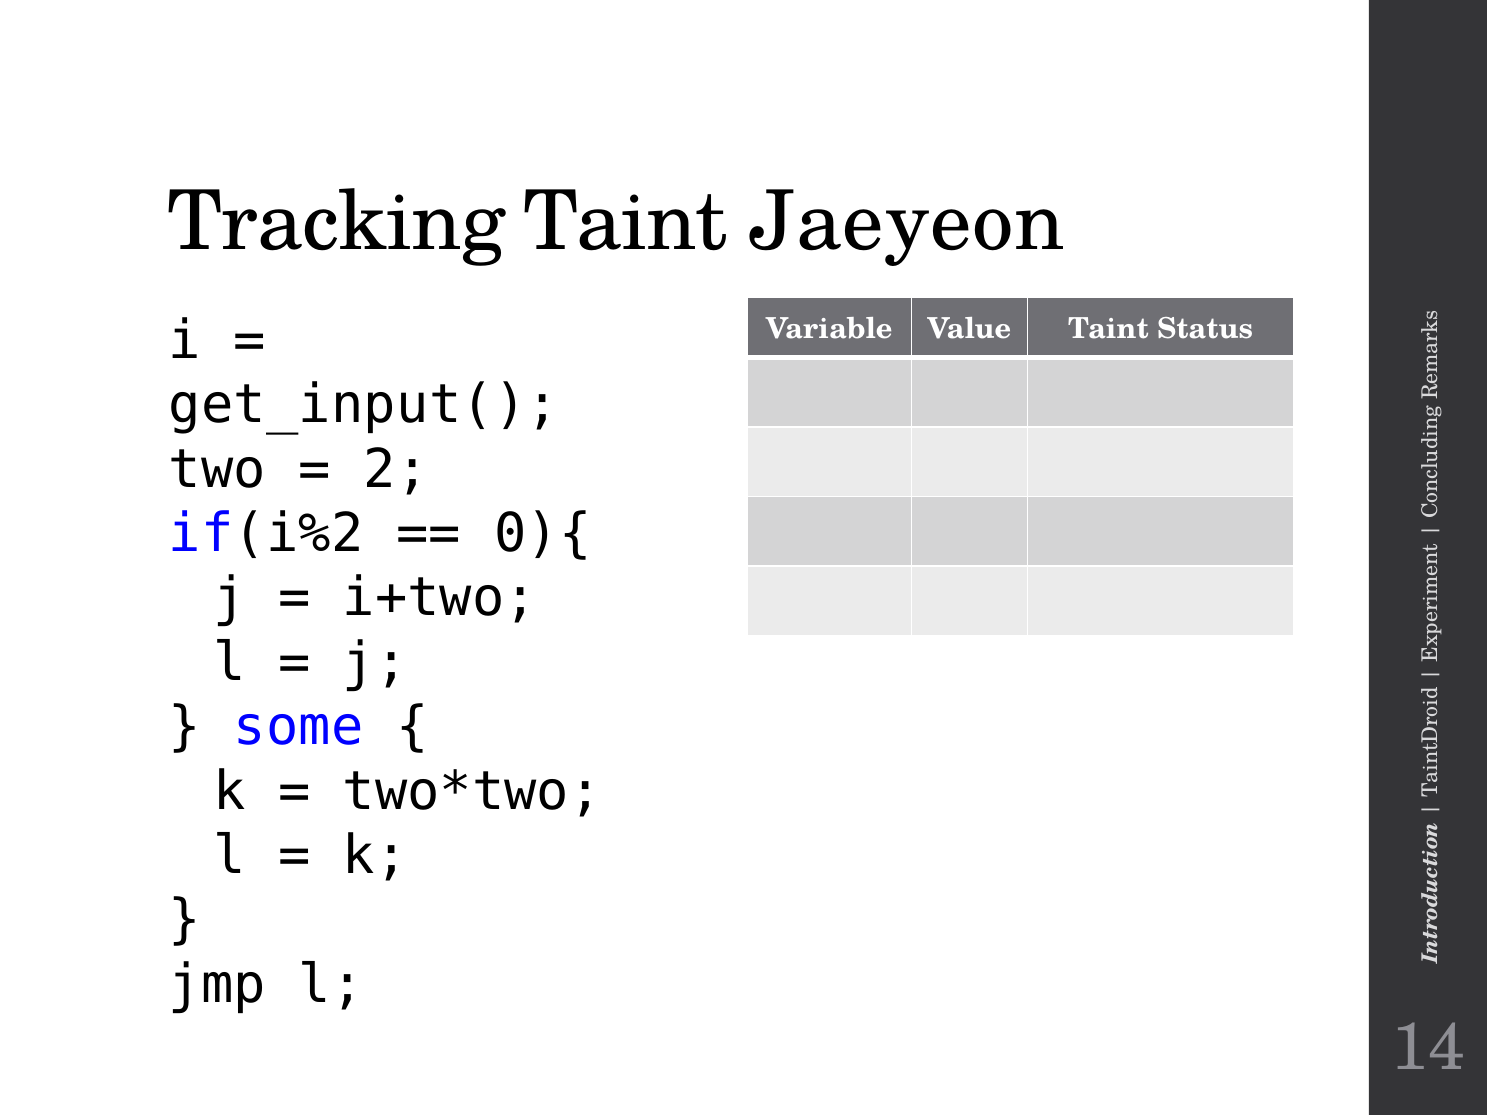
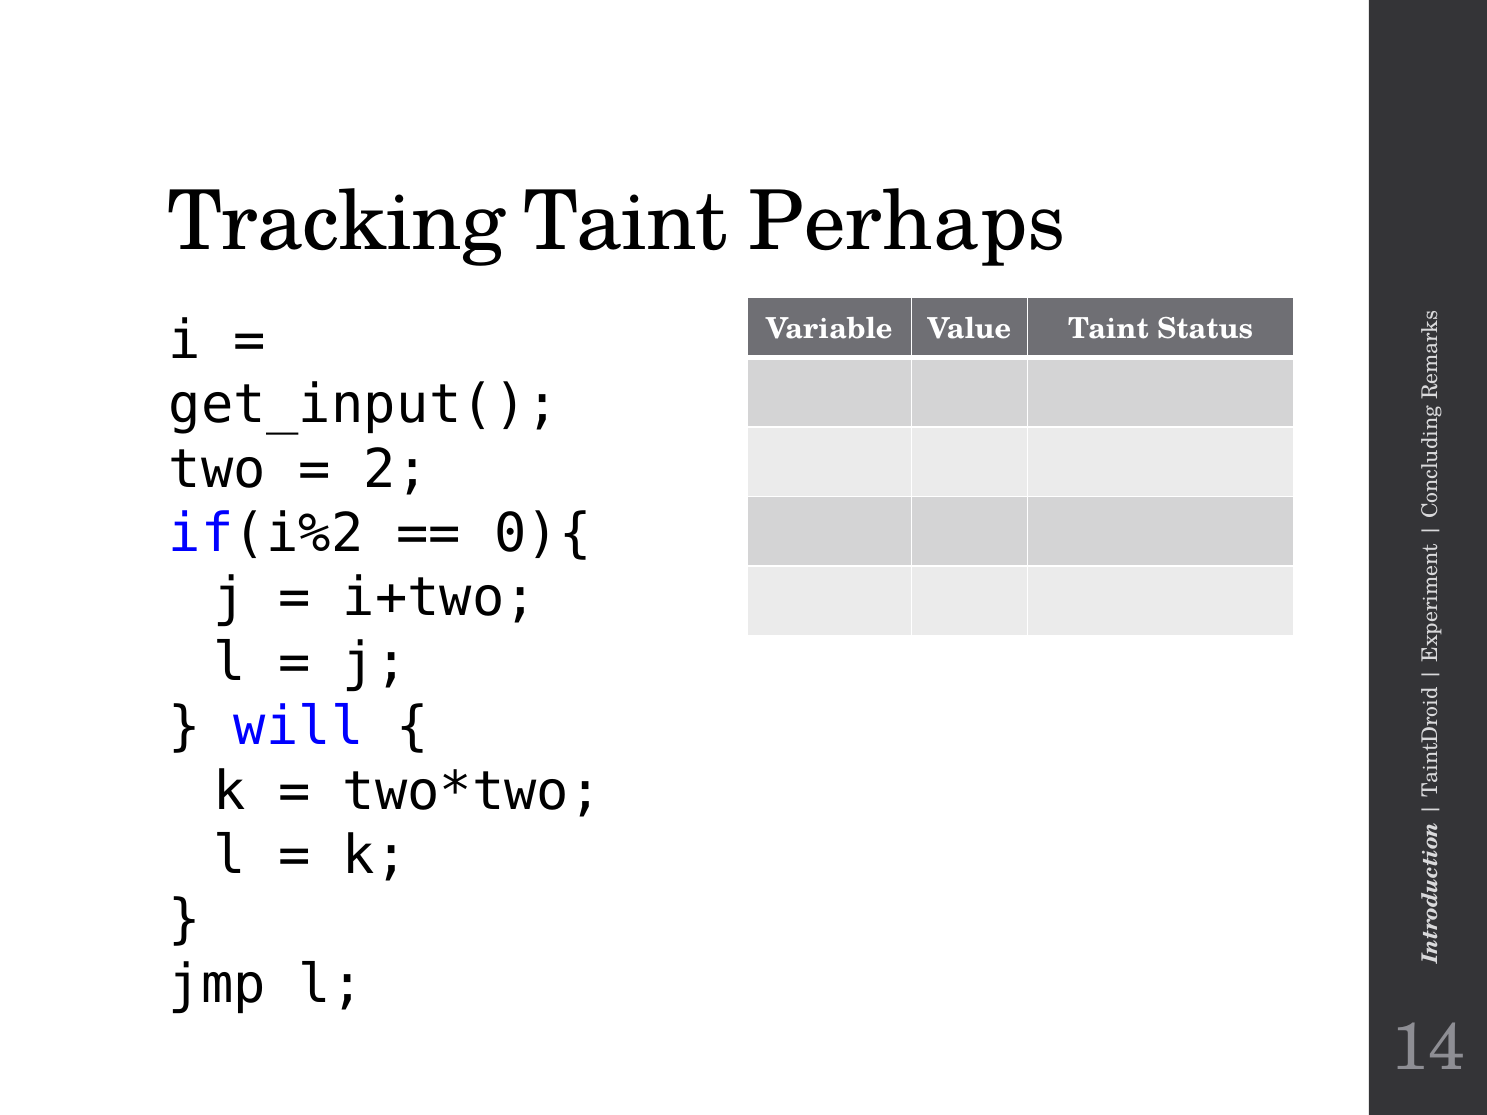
Jaeyeon: Jaeyeon -> Perhaps (907, 222)
some: some -> will (299, 727)
